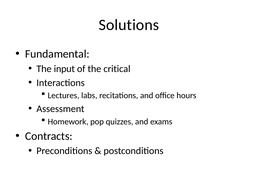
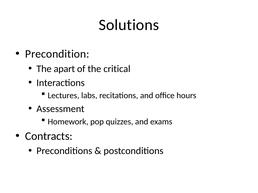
Fundamental: Fundamental -> Precondition (57, 54)
input: input -> apart (64, 69)
